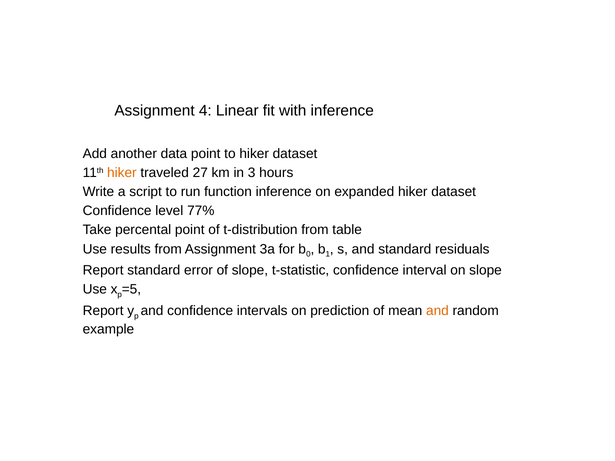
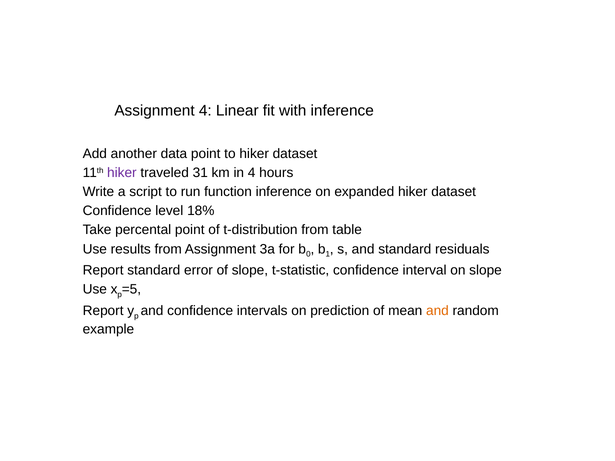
hiker colour: orange -> purple (122, 173)
27: 27 -> 31 (200, 173)
in 3: 3 -> 4 (252, 173)
77%: 77% -> 18% (201, 211)
